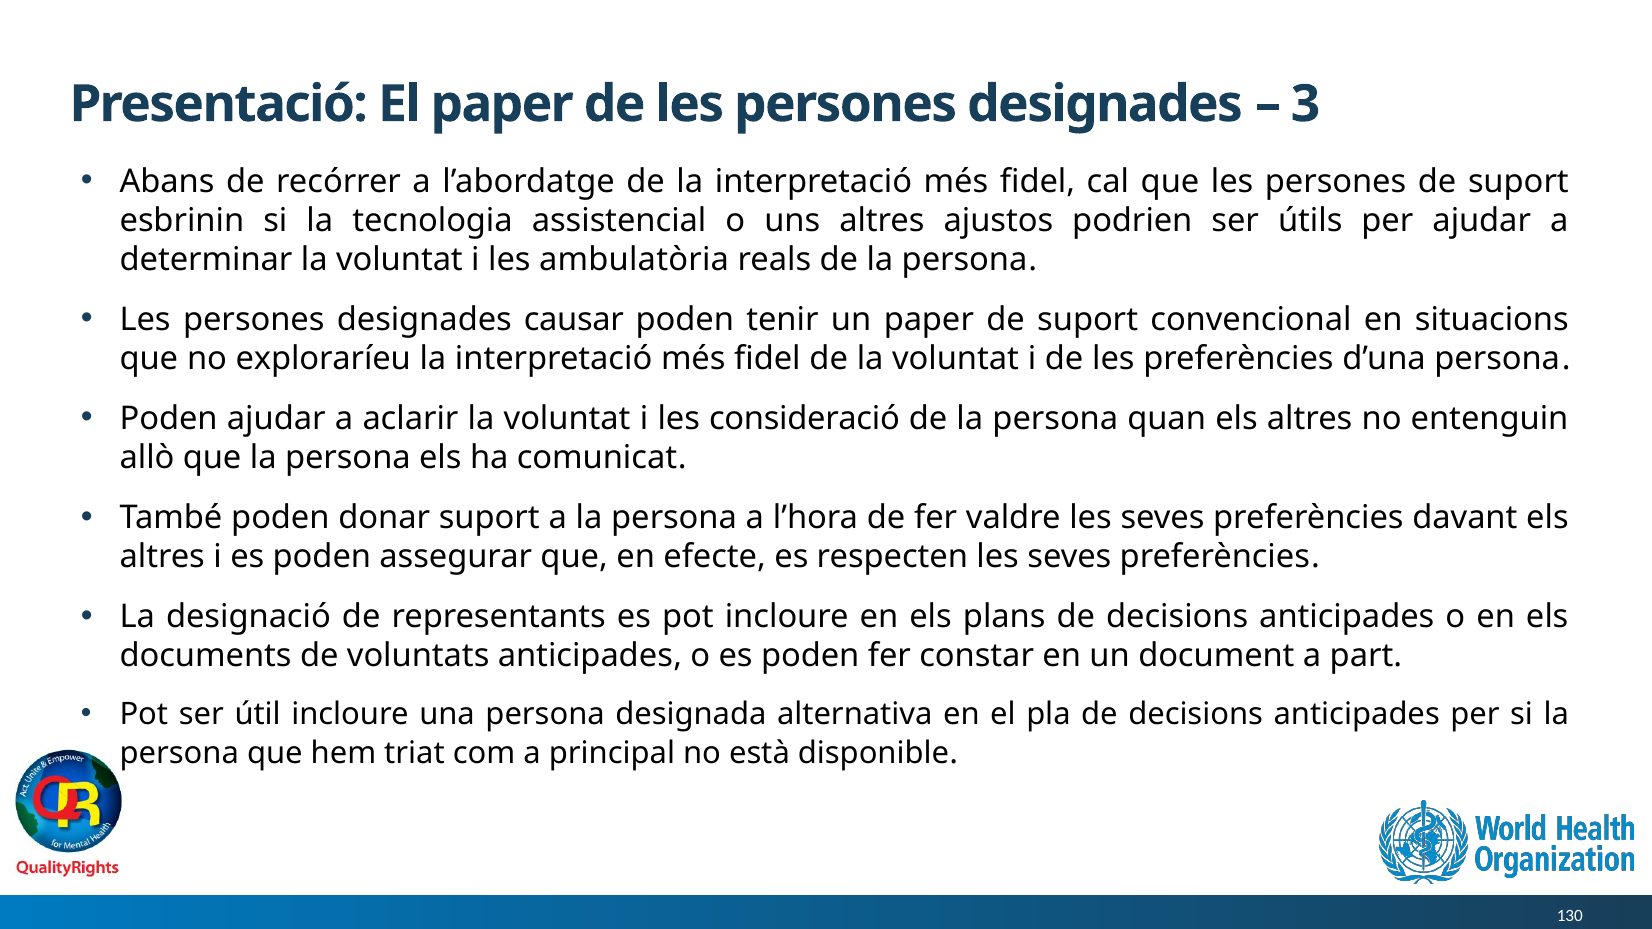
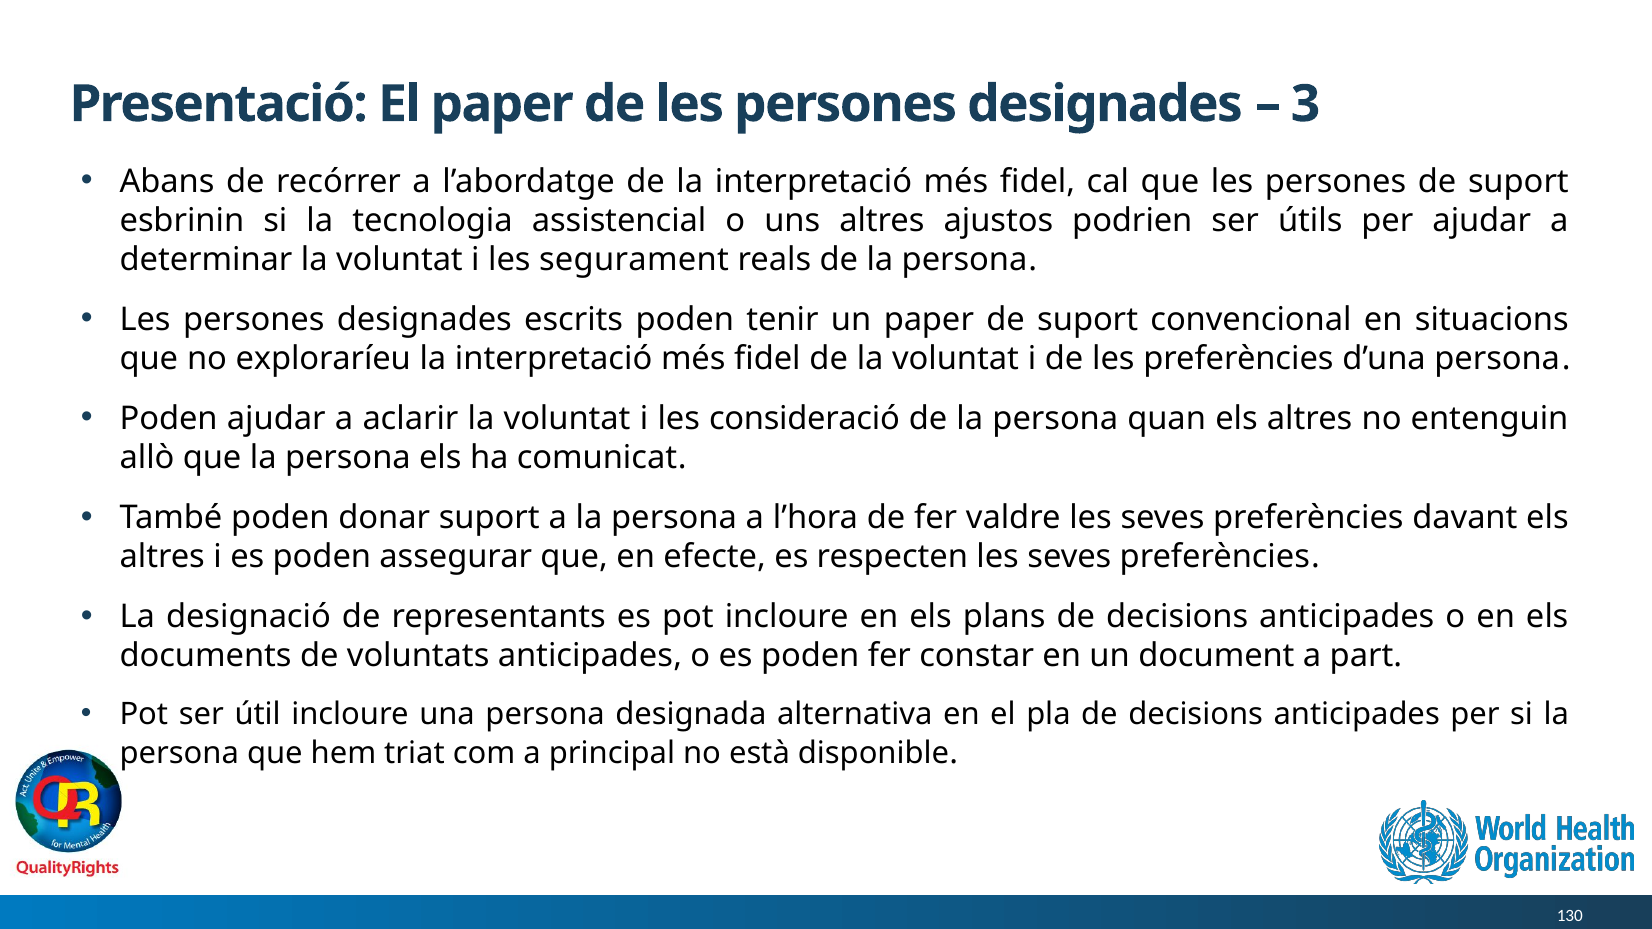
ambulatòria: ambulatòria -> segurament (634, 260)
causar: causar -> escrits (574, 320)
